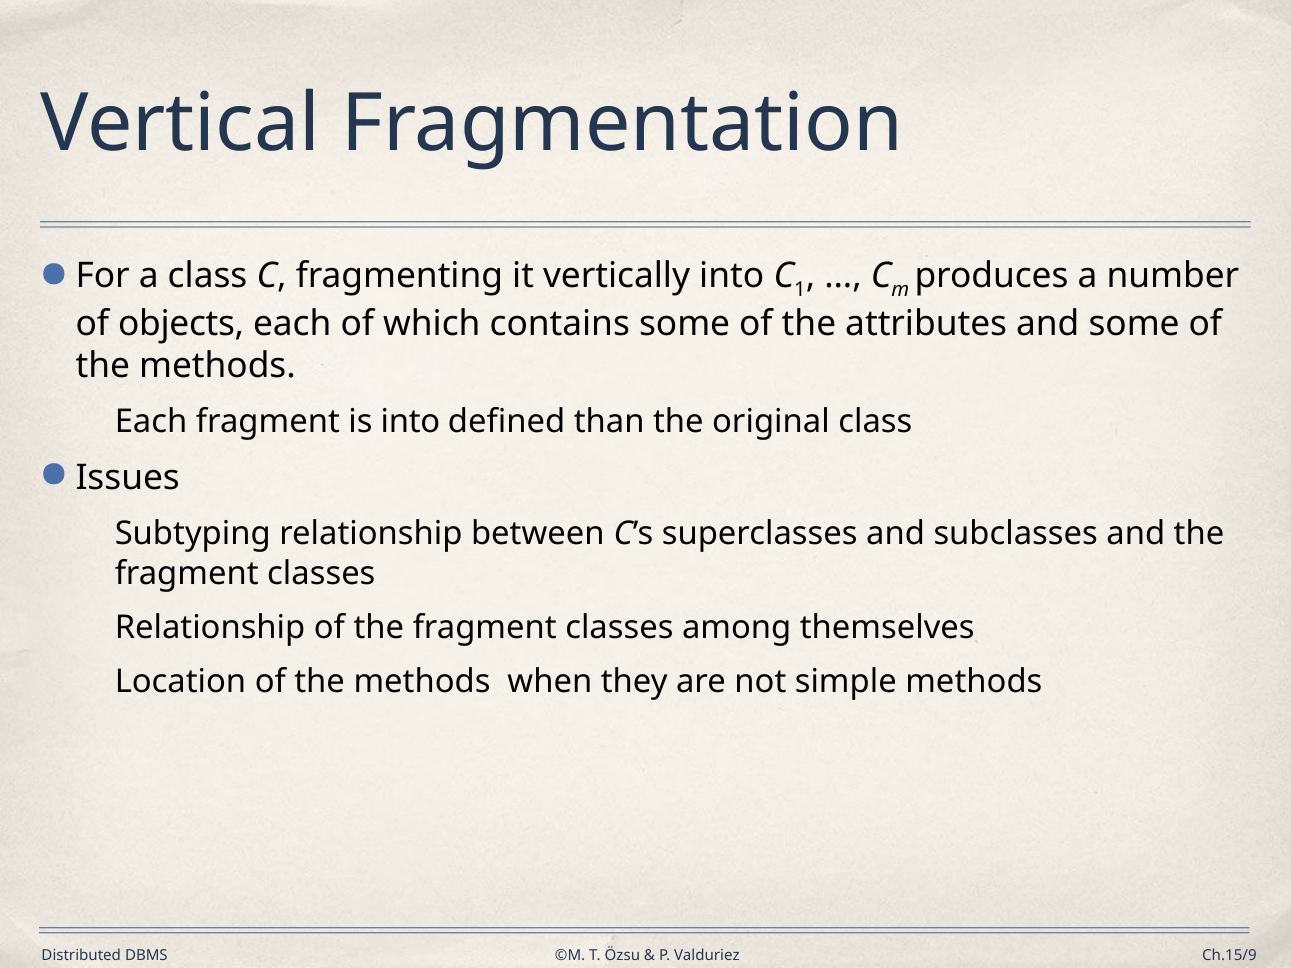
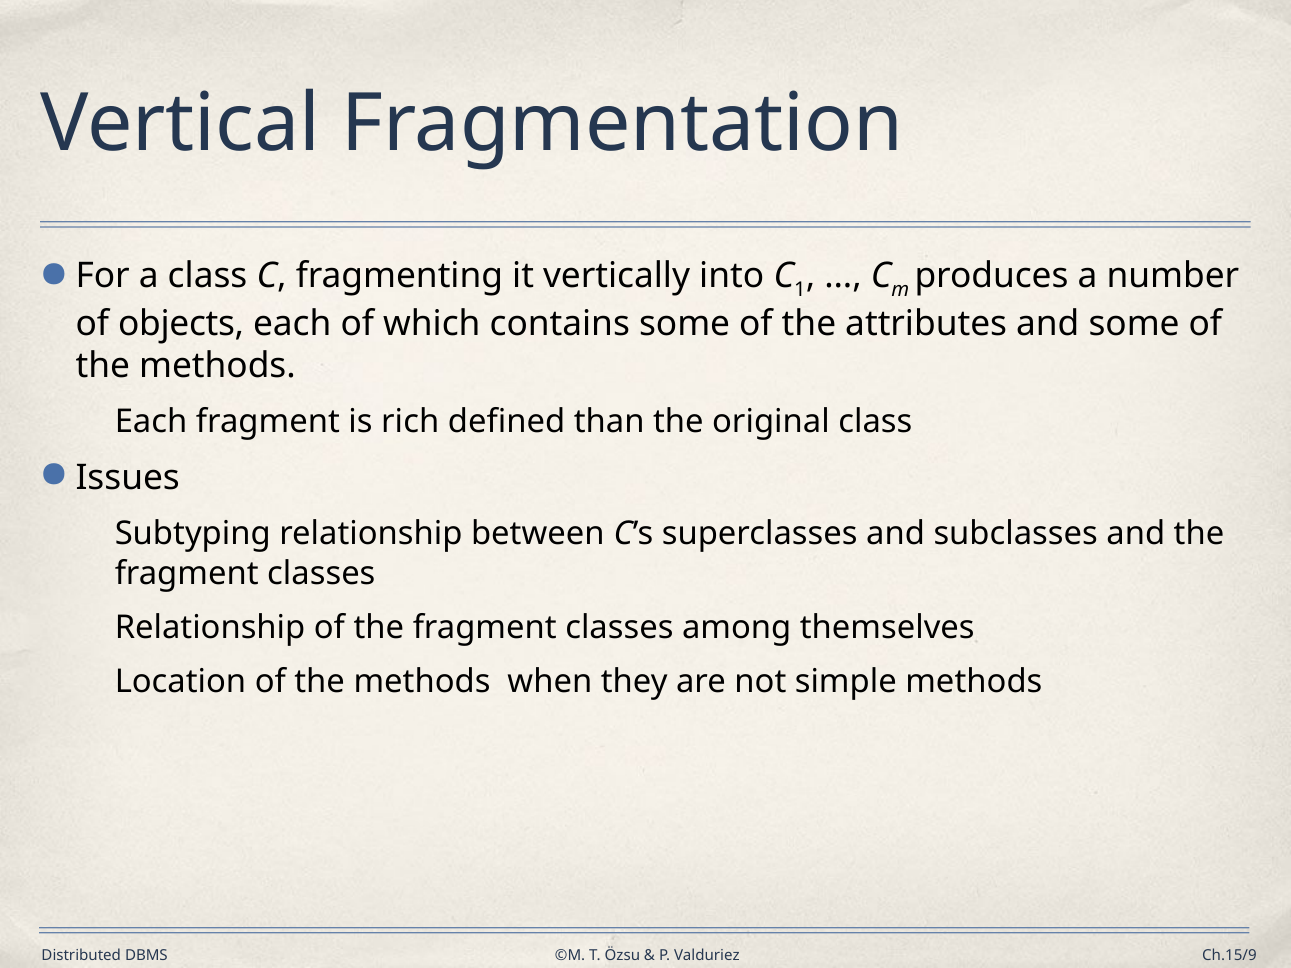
is into: into -> rich (410, 422)
